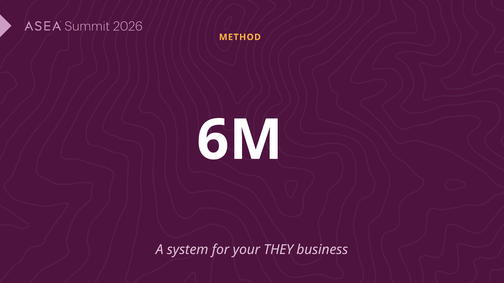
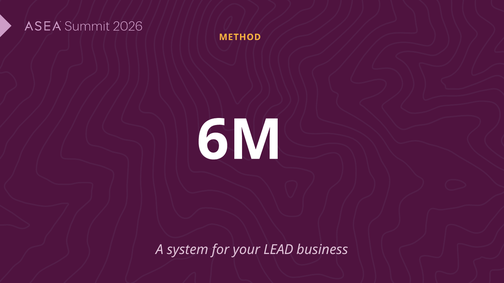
THEY: THEY -> LEAD (278, 250)
